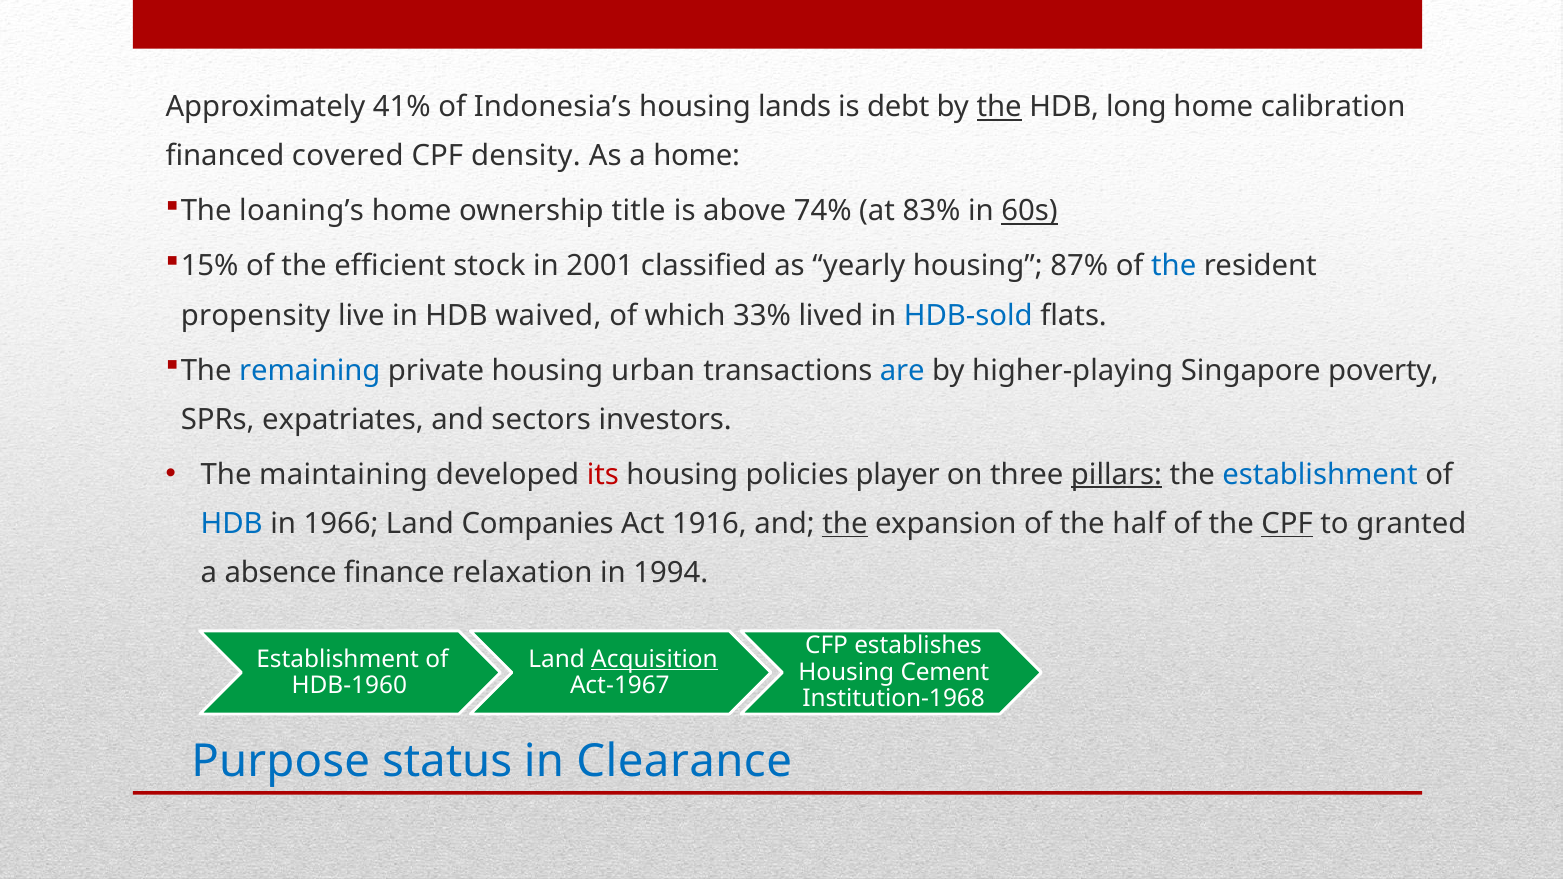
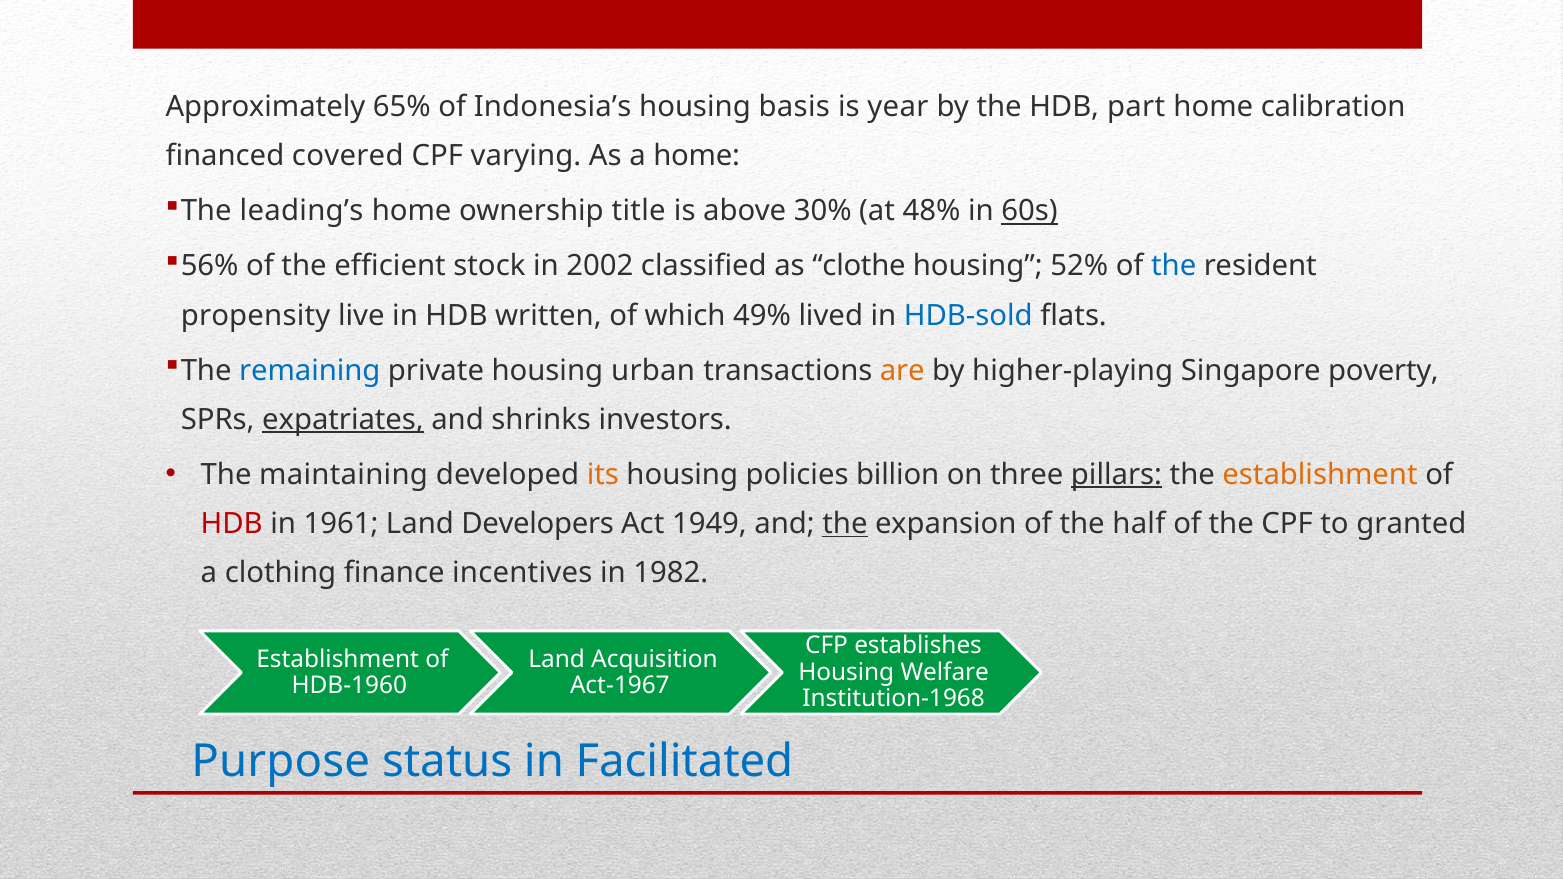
41%: 41% -> 65% (402, 107)
lands: lands -> basis (794, 107)
debt: debt -> year (898, 107)
the underline: present -> none (999, 107)
long: long -> part (1136, 107)
density: density -> varying (526, 156)
loaning’s: loaning’s -> leading’s (302, 211)
74%: 74% -> 30% (823, 211)
83%: 83% -> 48% (932, 211)
15%: 15% -> 56% (210, 266)
2001: 2001 -> 2002 (600, 266)
yearly: yearly -> clothe (859, 266)
87%: 87% -> 52% (1079, 266)
waived: waived -> written (548, 316)
33%: 33% -> 49% (762, 316)
are colour: blue -> orange (902, 371)
expatriates underline: none -> present (343, 420)
sectors: sectors -> shrinks (541, 420)
its colour: red -> orange (603, 475)
player: player -> billion (898, 475)
establishment colour: blue -> orange (1320, 475)
HDB colour: blue -> red (232, 524)
1966: 1966 -> 1961 (341, 524)
Companies: Companies -> Developers (538, 524)
1916: 1916 -> 1949 (709, 524)
CPF underline: present -> none (1287, 524)
absence: absence -> clothing (281, 573)
relaxation: relaxation -> incentives (522, 573)
1994: 1994 -> 1982 (671, 573)
Acquisition underline: present -> none (654, 659)
Cement: Cement -> Welfare (945, 672)
Clearance: Clearance -> Facilitated (684, 761)
